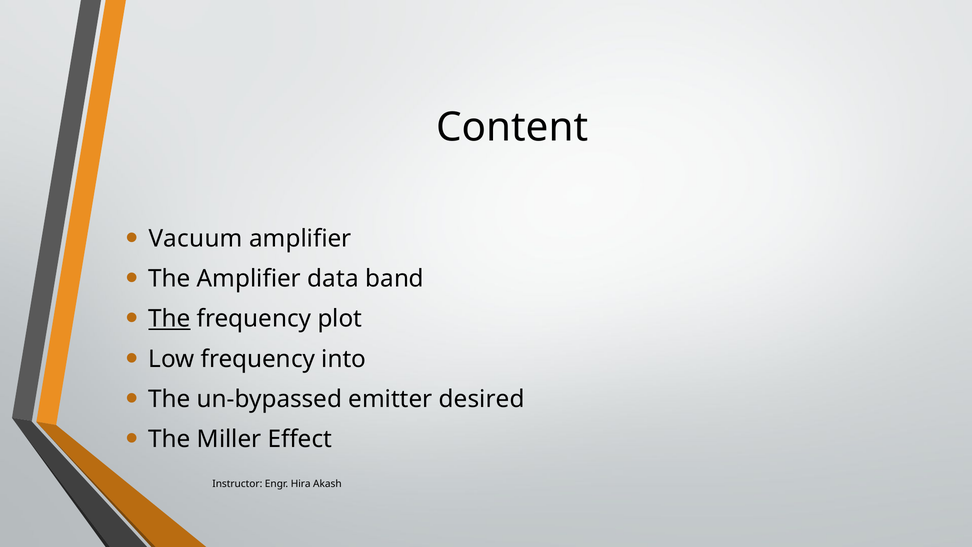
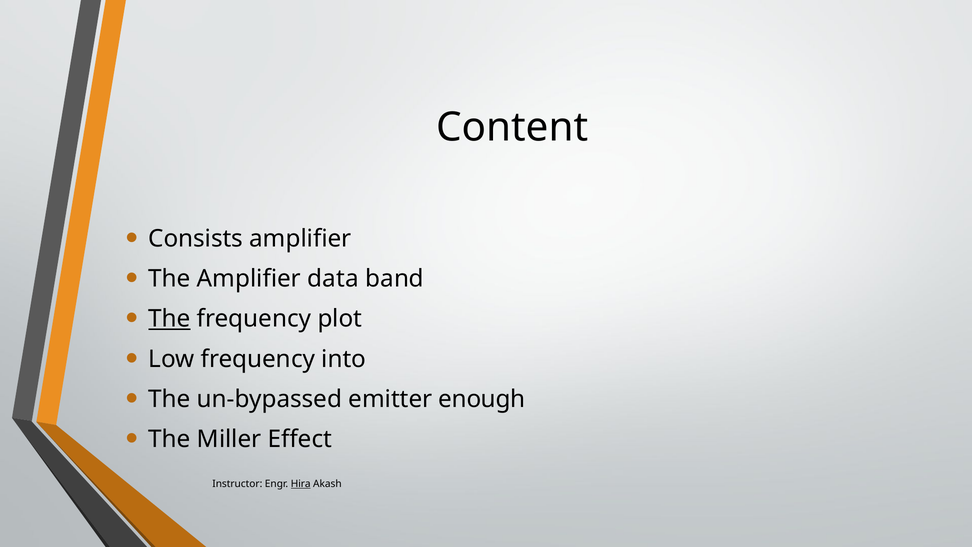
Vacuum: Vacuum -> Consists (196, 239)
desired: desired -> enough (482, 399)
Hira underline: none -> present (301, 483)
